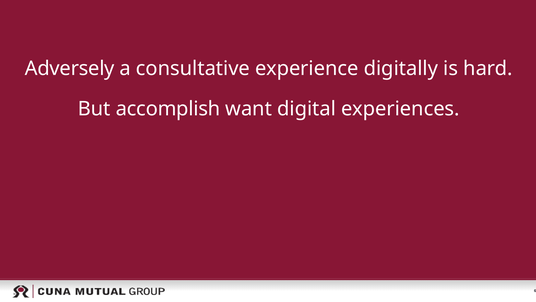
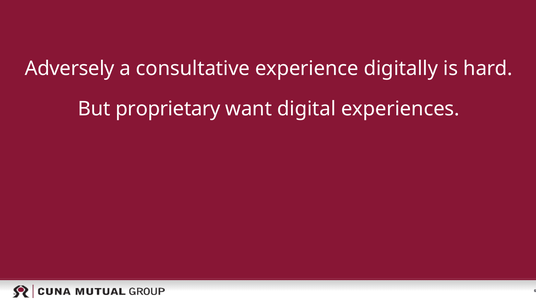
accomplish: accomplish -> proprietary (168, 109)
